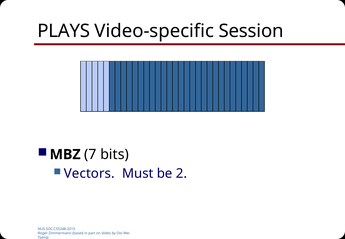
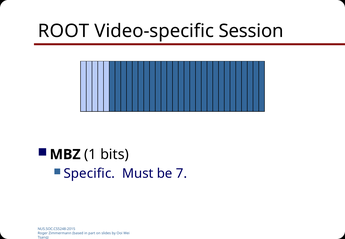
PLAYS: PLAYS -> ROOT (64, 31)
7: 7 -> 1 (90, 154)
Vectors: Vectors -> Specific (89, 173)
2: 2 -> 7 (181, 173)
